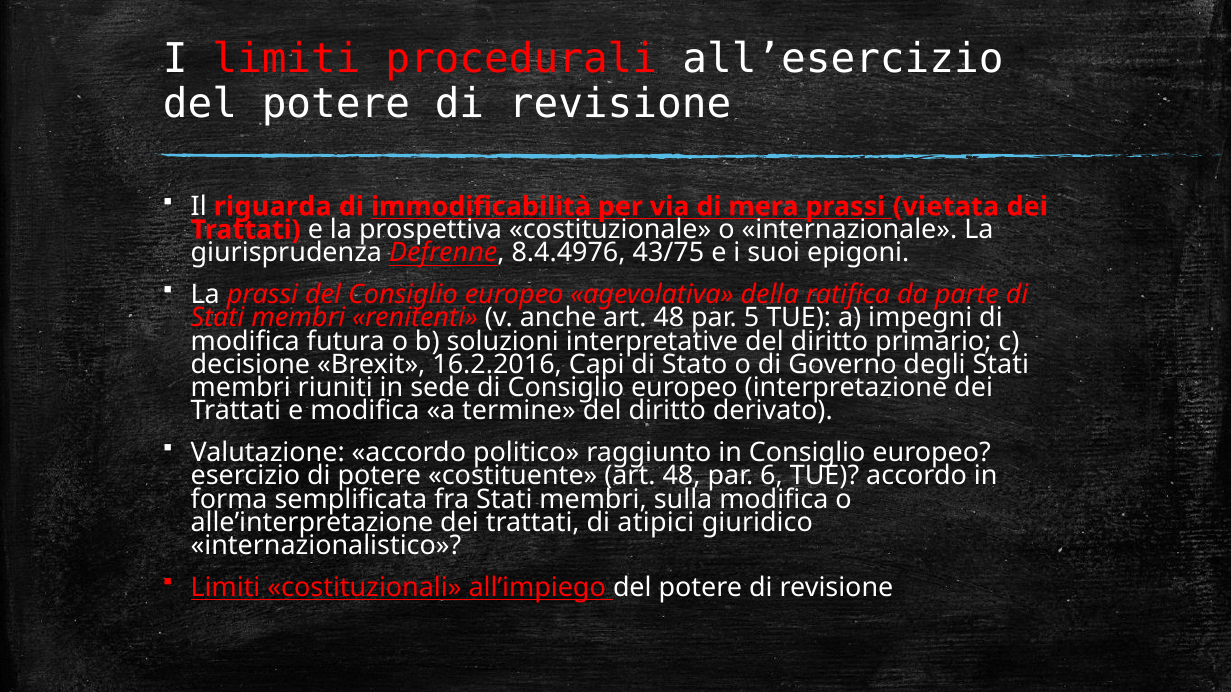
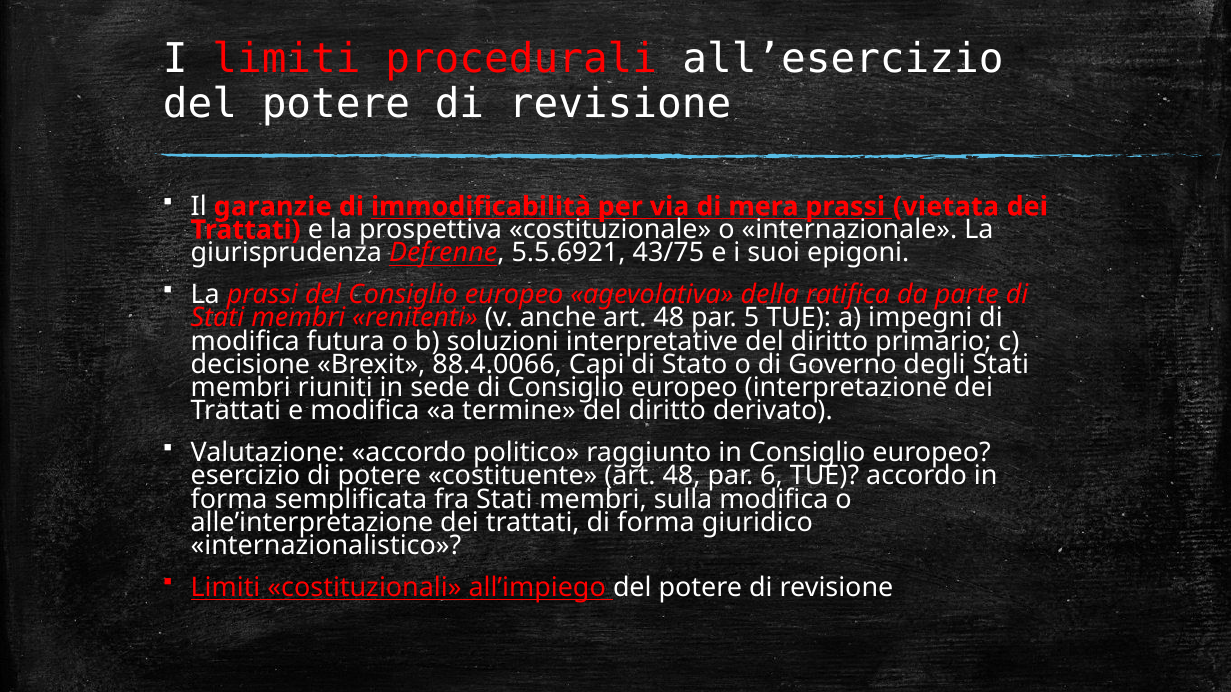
riguarda: riguarda -> garanzie (273, 207)
8.4.4976: 8.4.4976 -> 5.5.6921 (569, 253)
16.2.2016: 16.2.2016 -> 88.4.0066 (497, 365)
di atipici: atipici -> forma (656, 523)
